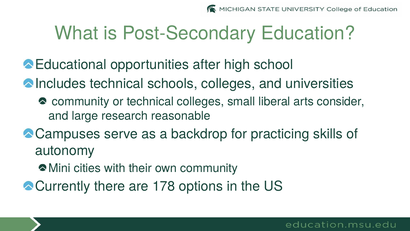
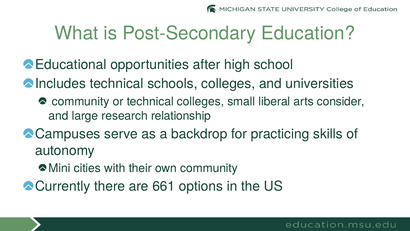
reasonable: reasonable -> relationship (181, 116)
178: 178 -> 661 (164, 186)
